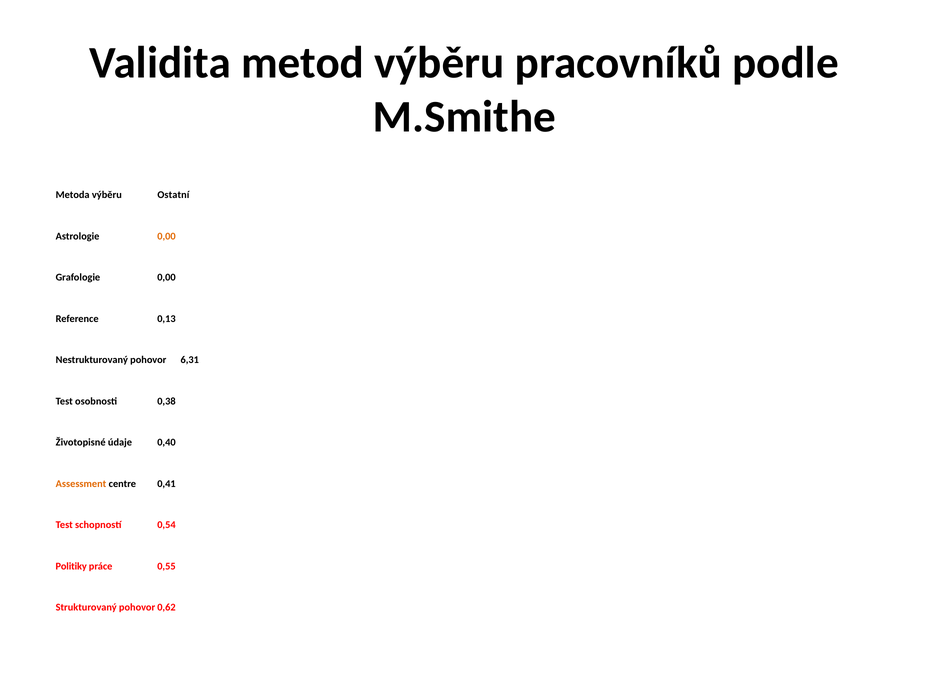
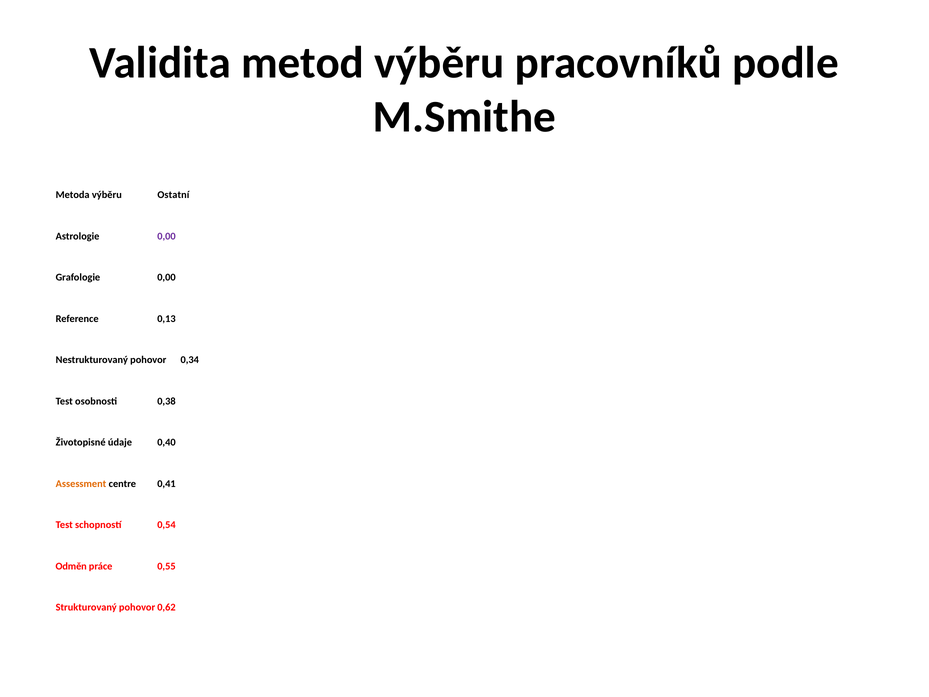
0,00 colour: orange -> purple (166, 236)
6,31: 6,31 -> 0,34 (190, 360)
Politiky: Politiky -> Odměn (71, 566)
